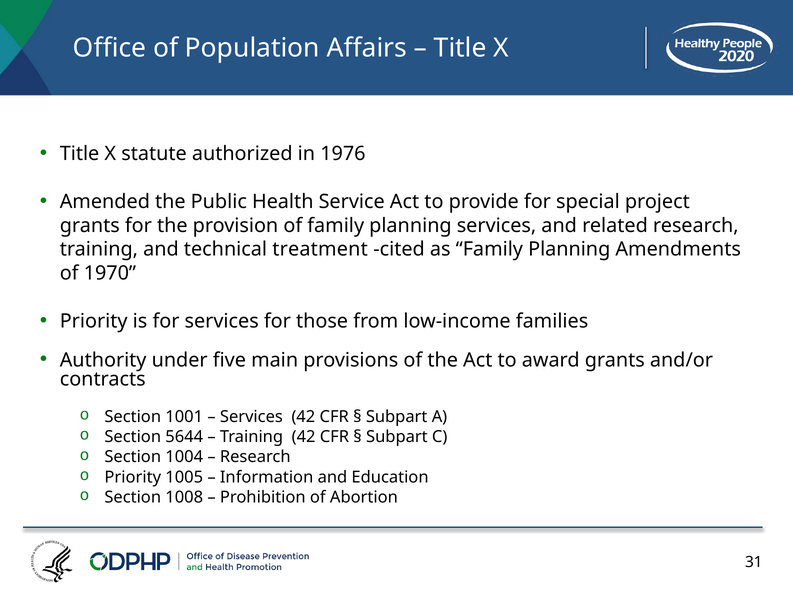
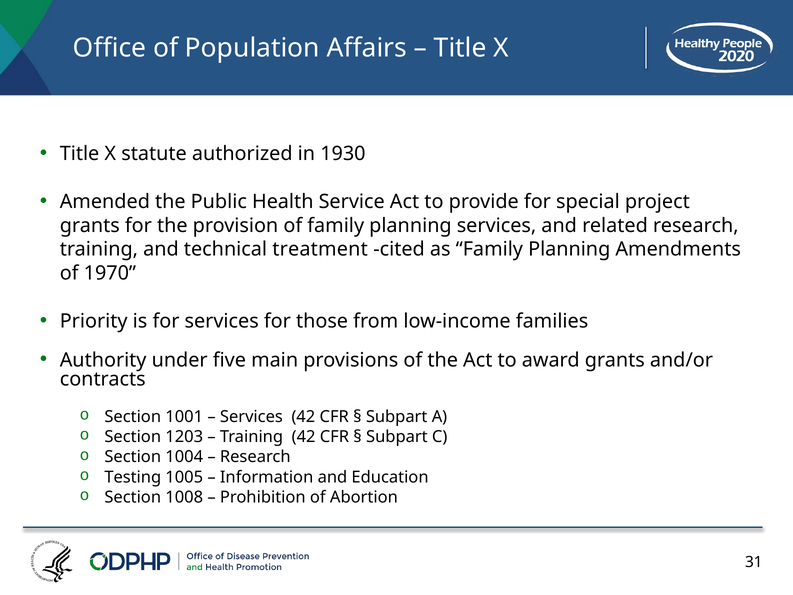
1976: 1976 -> 1930 (343, 154)
5644: 5644 -> 1203 (184, 437)
Priority: Priority -> Testing (133, 477)
